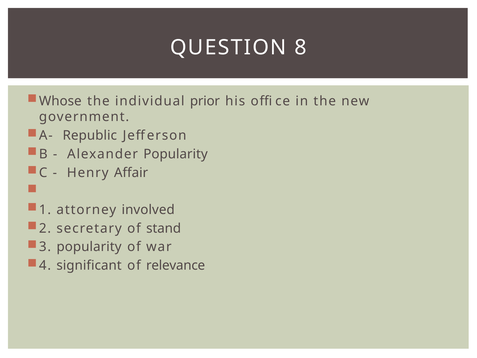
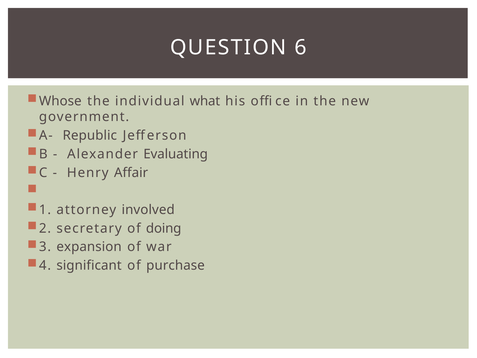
8: 8 -> 6 (301, 48)
prior: prior -> what (205, 101)
Alexander Popularity: Popularity -> Evaluating (176, 154)
stand: stand -> doing (164, 228)
3 popularity: popularity -> expansion (89, 247)
relevance: relevance -> purchase (176, 265)
